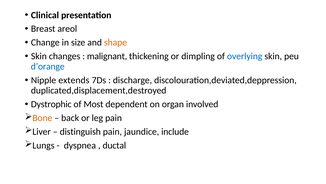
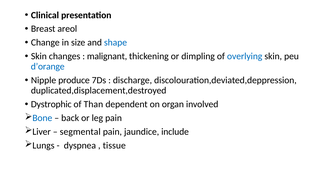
shape colour: orange -> blue (116, 42)
extends: extends -> produce (74, 80)
Most: Most -> Than (93, 104)
Bone colour: orange -> blue (42, 118)
distinguish: distinguish -> segmental (80, 131)
ductal: ductal -> tissue (114, 145)
